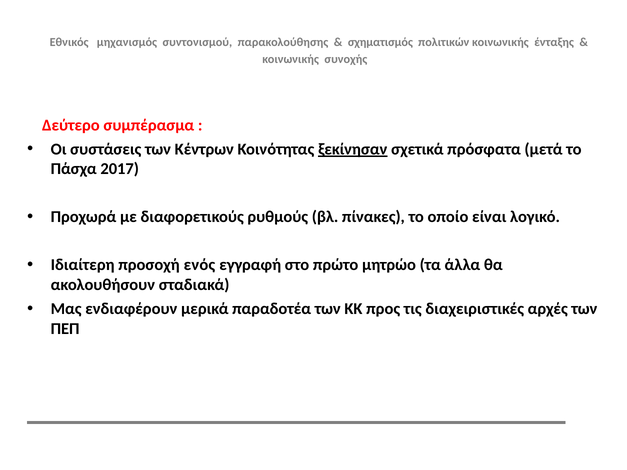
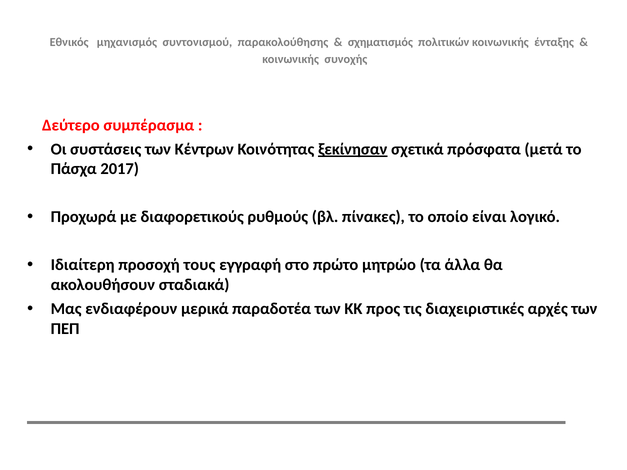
ενός: ενός -> τους (199, 265)
